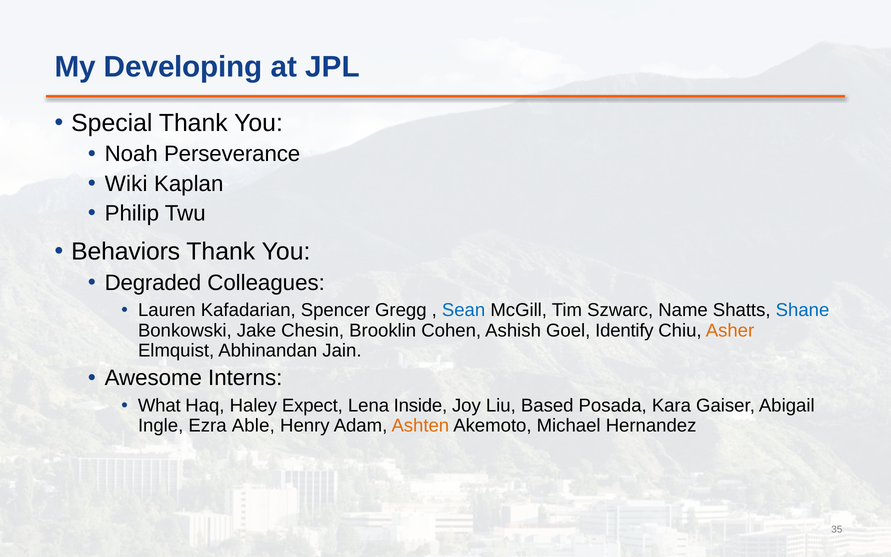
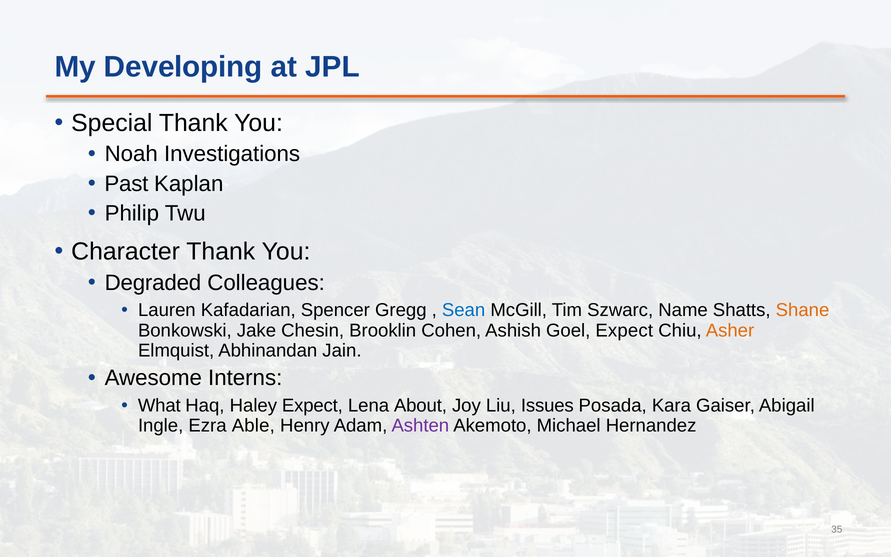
Perseverance: Perseverance -> Investigations (232, 154)
Wiki: Wiki -> Past (126, 184)
Behaviors: Behaviors -> Character (126, 252)
Shane colour: blue -> orange (803, 310)
Goel Identify: Identify -> Expect (624, 330)
Inside: Inside -> About (420, 406)
Based: Based -> Issues (547, 406)
Ashten colour: orange -> purple (420, 426)
